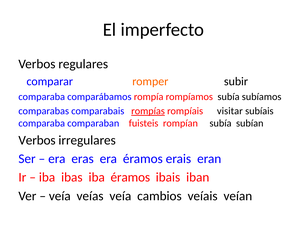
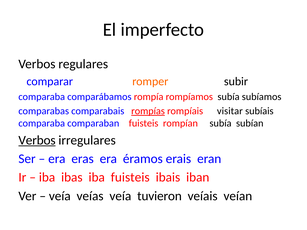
Verbos underline: none -> present (37, 140)
iba éramos: éramos -> fuisteis (130, 178)
cambios: cambios -> tuvieron (160, 196)
